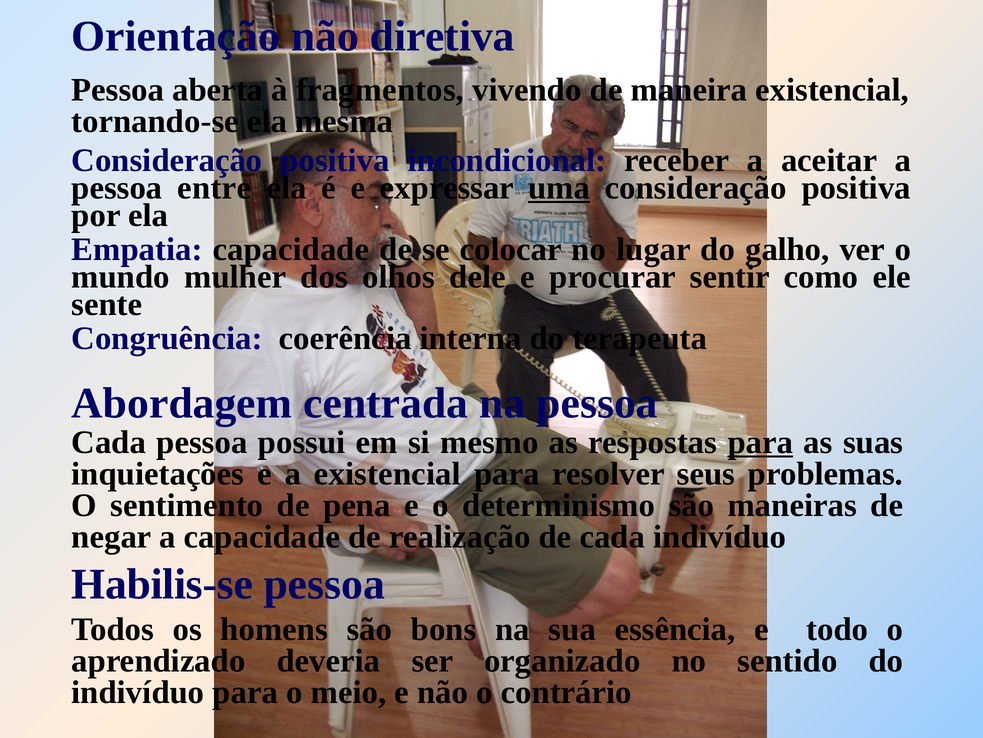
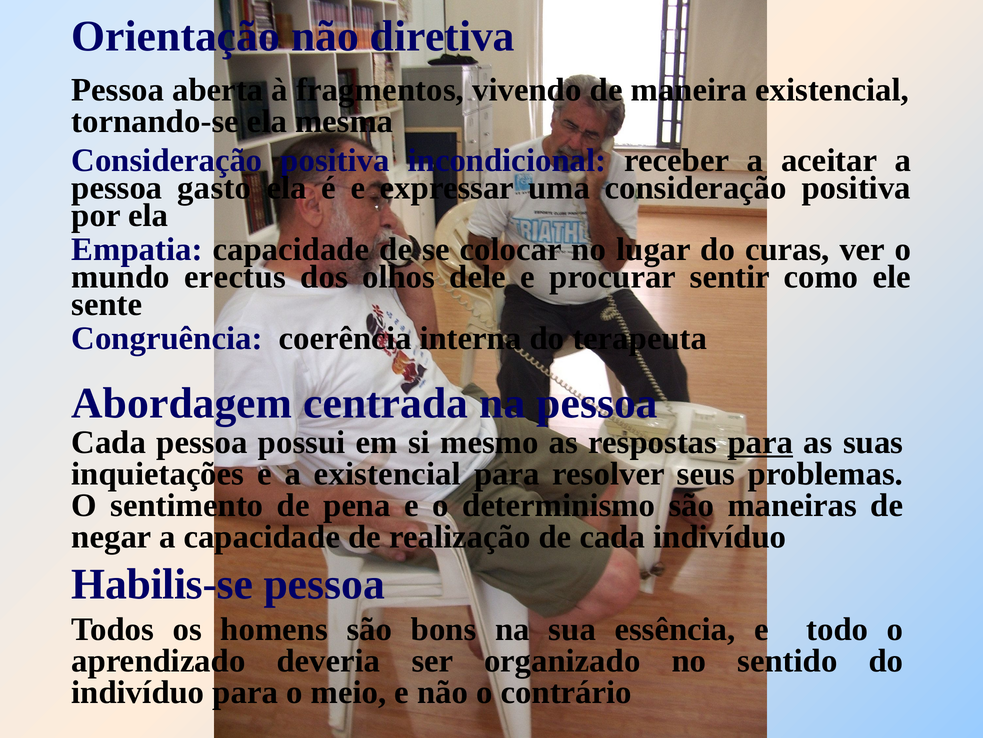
entre: entre -> gasto (214, 188)
uma underline: present -> none (559, 188)
galho: galho -> curas (787, 249)
mulher: mulher -> erectus (235, 277)
